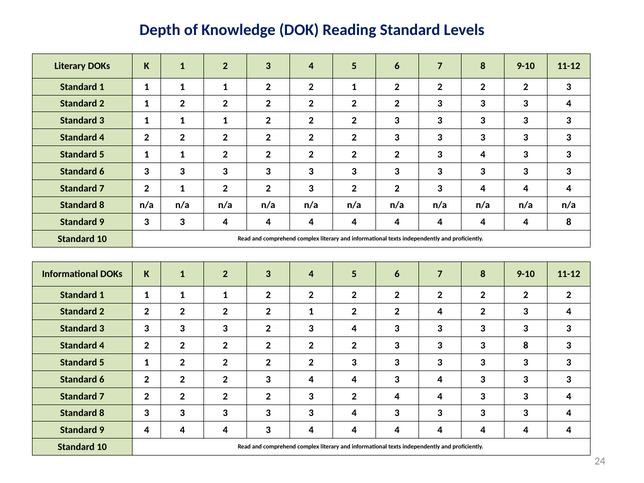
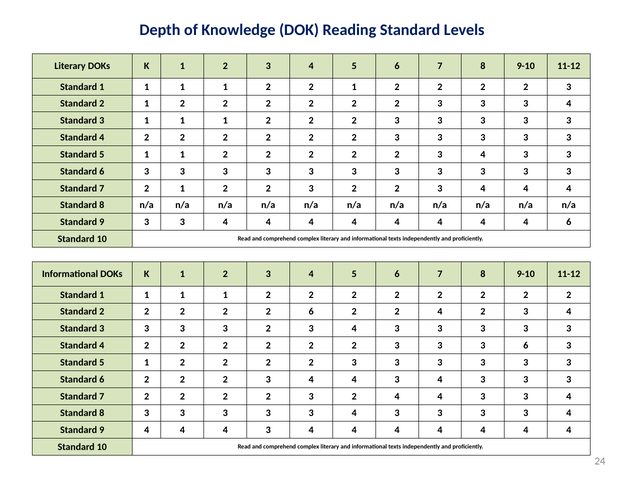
4 8: 8 -> 6 (569, 222)
2 2 2 1: 1 -> 6 (311, 312)
3 8: 8 -> 6 (526, 346)
